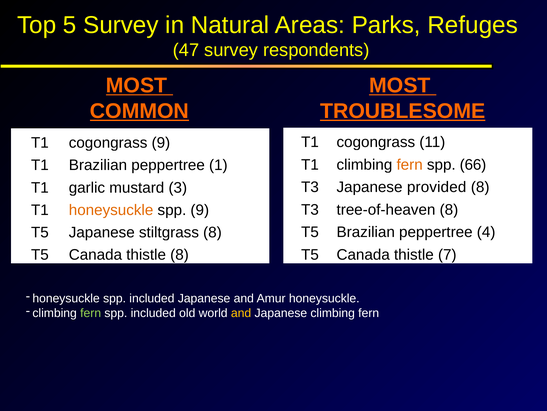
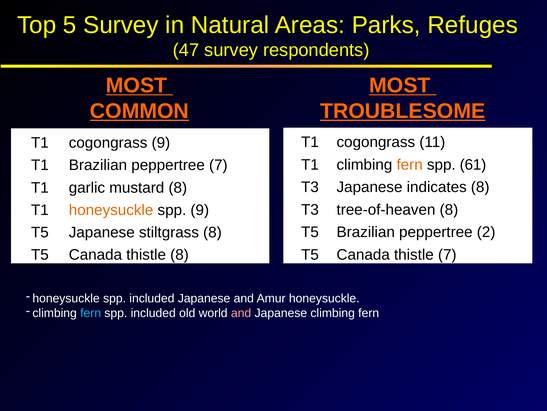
66: 66 -> 61 (473, 164)
peppertree 1: 1 -> 7 (218, 165)
provided: provided -> indicates (437, 187)
mustard 3: 3 -> 8 (178, 187)
4: 4 -> 2 (486, 232)
fern colour: light green -> light blue (91, 313)
and colour: yellow -> pink (241, 313)
